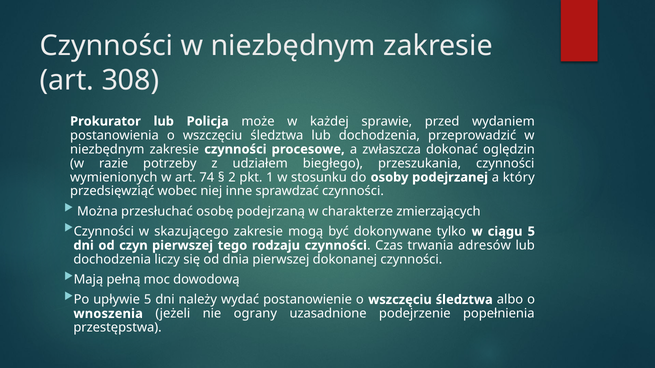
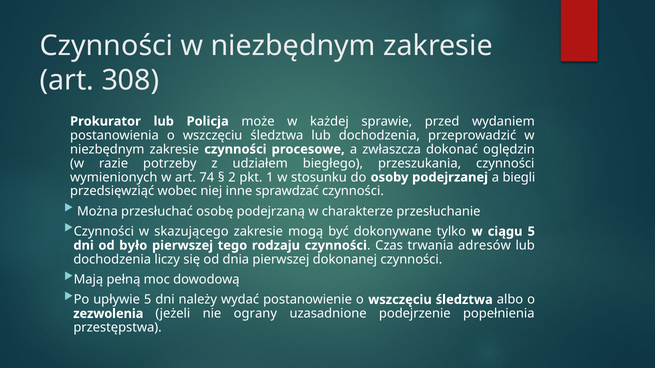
który: który -> biegli (519, 177)
zmierzających: zmierzających -> przesłuchanie (438, 212)
czyn: czyn -> było (133, 246)
wnoszenia: wnoszenia -> zezwolenia (108, 314)
